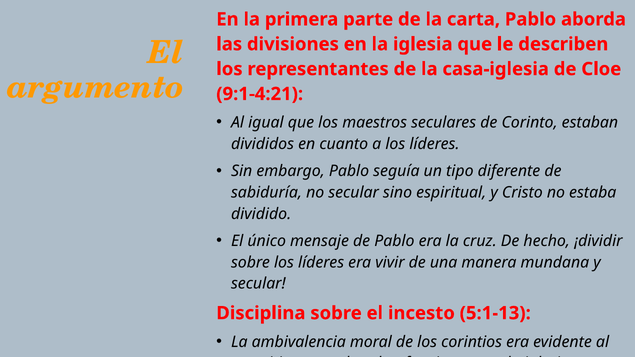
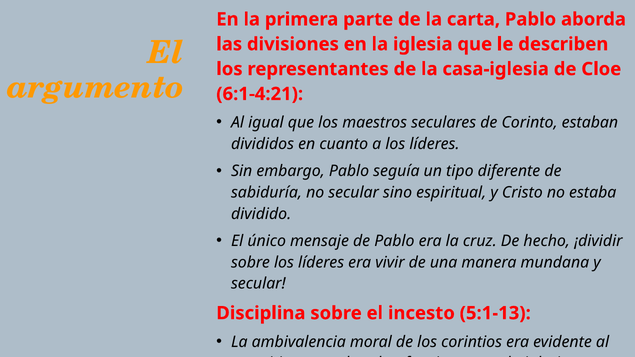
9:1-4:21: 9:1-4:21 -> 6:1-4:21 (260, 94)
